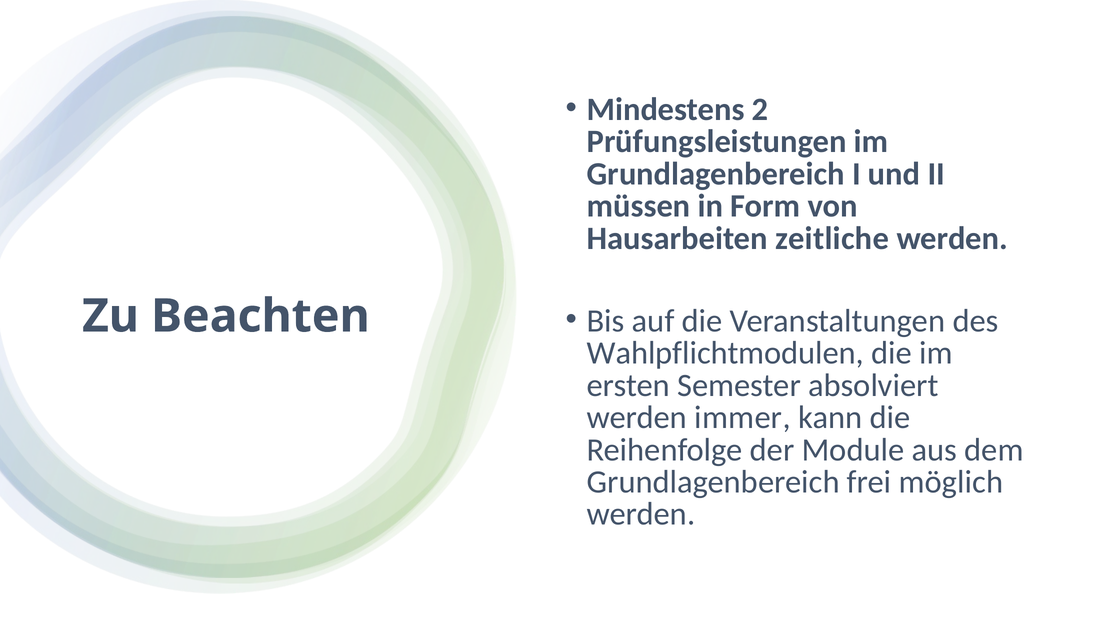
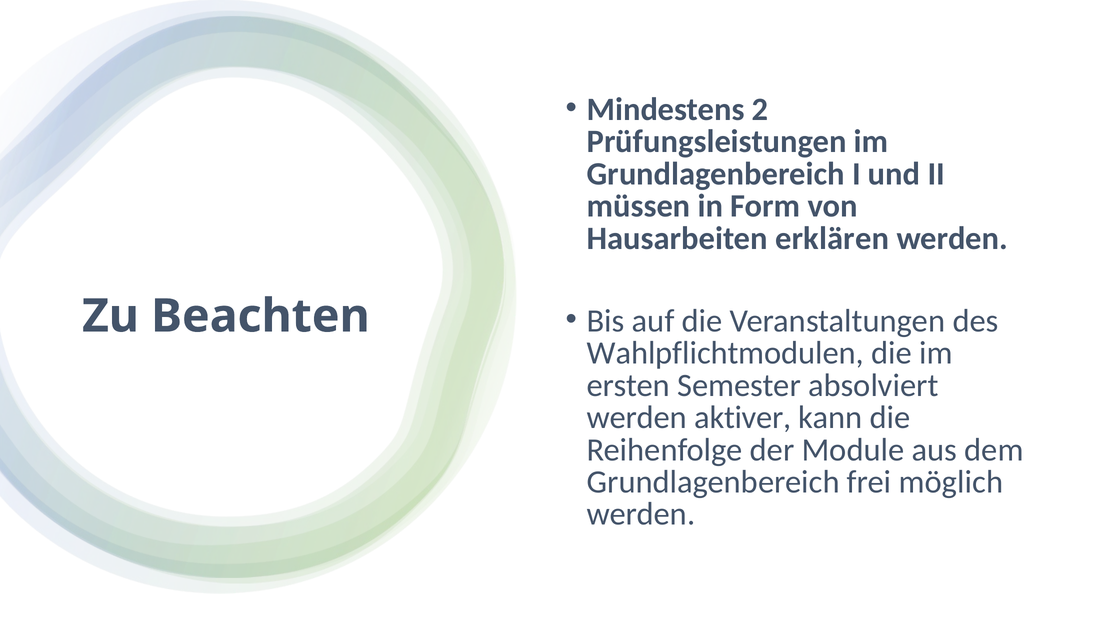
zeitliche: zeitliche -> erklären (832, 238)
immer: immer -> aktiver (743, 417)
